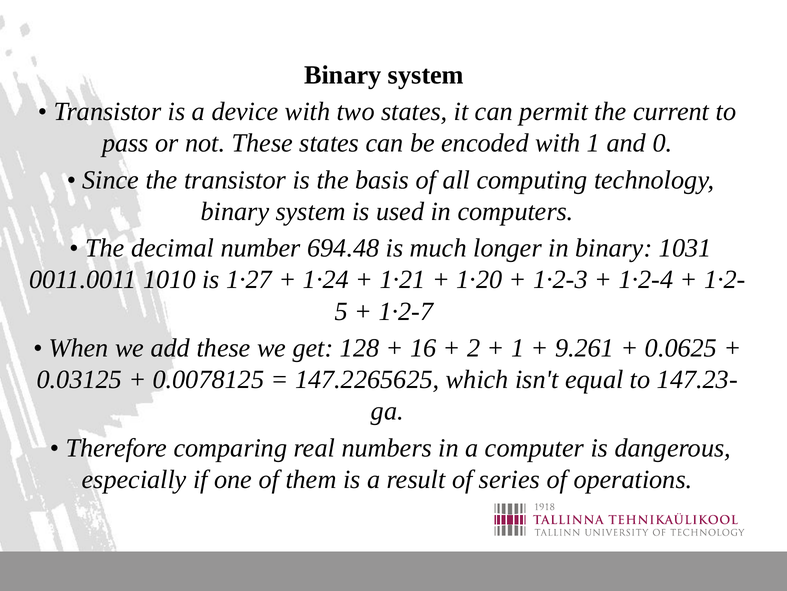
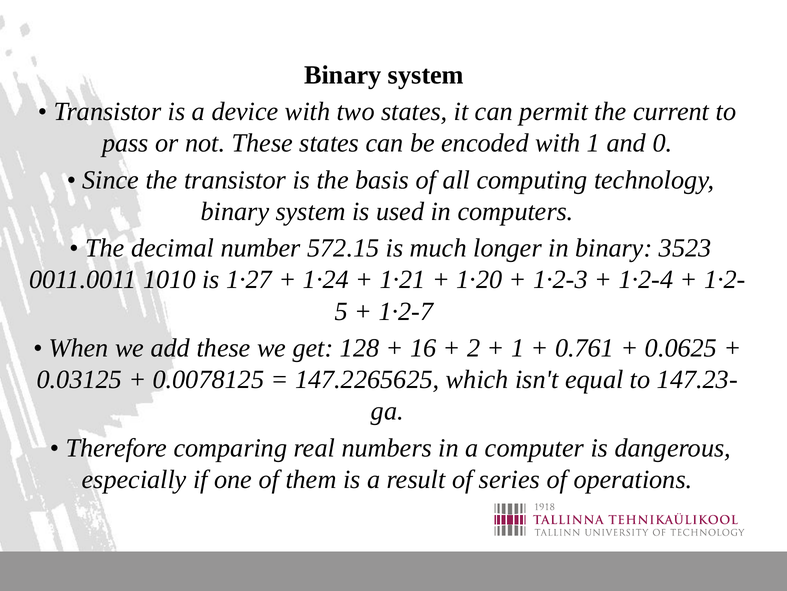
694.48: 694.48 -> 572.15 (343, 248)
1031: 1031 -> 3523 (685, 248)
9.261: 9.261 -> 0.761 (585, 348)
